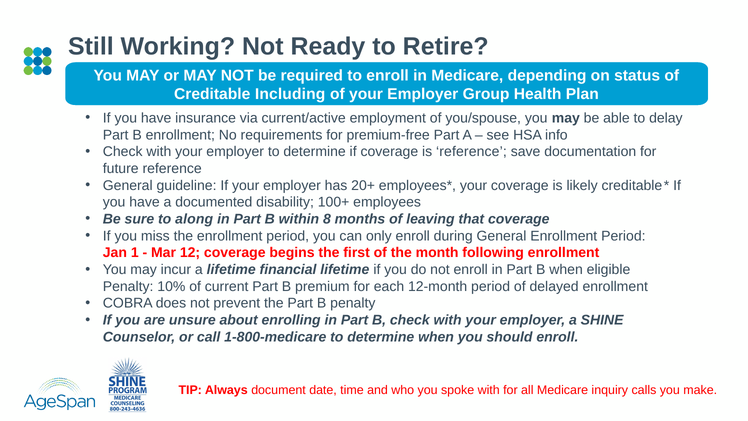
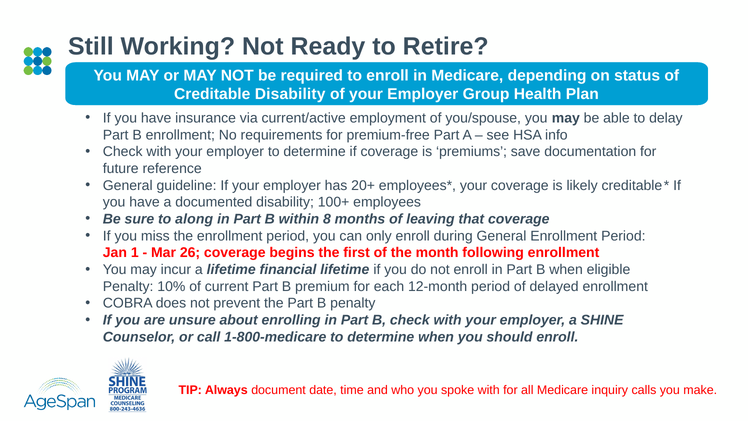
Creditable Including: Including -> Disability (290, 94)
is reference: reference -> premiums (472, 152)
12: 12 -> 26 (190, 253)
